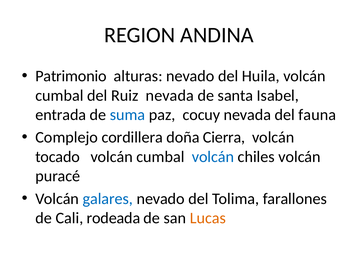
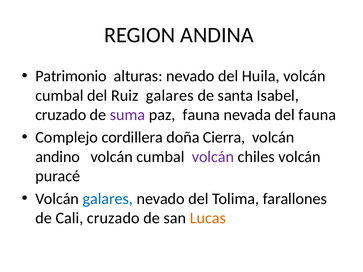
Ruiz nevada: nevada -> galares (170, 96)
entrada: entrada -> cruzado (61, 115)
suma colour: blue -> purple (127, 115)
paz cocuy: cocuy -> fauna (201, 115)
tocado: tocado -> andino (58, 157)
volcán colour: blue -> purple (213, 157)
Cali rodeada: rodeada -> cruzado (113, 218)
